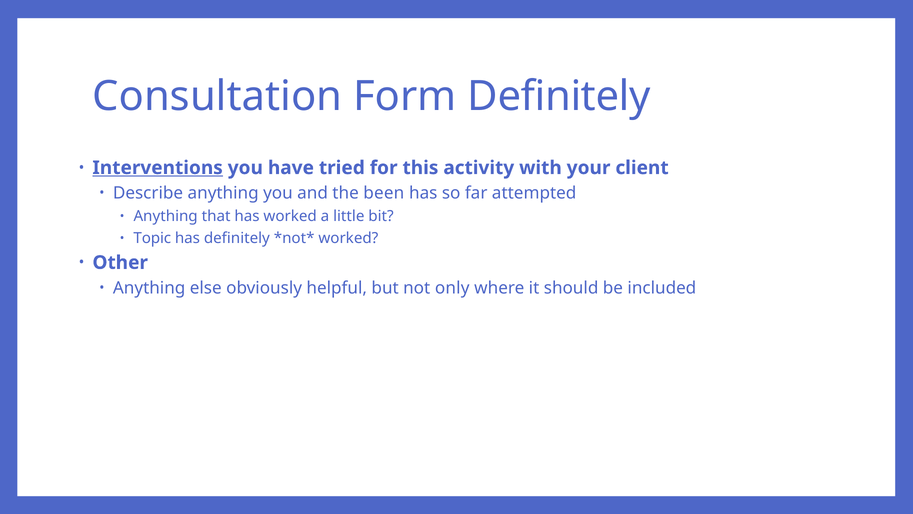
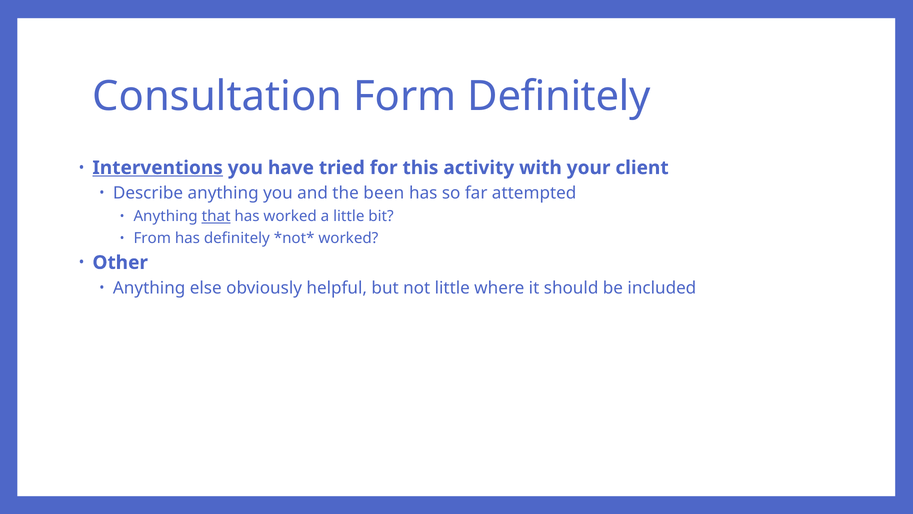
that underline: none -> present (216, 216)
Topic: Topic -> From (152, 238)
not only: only -> little (452, 288)
